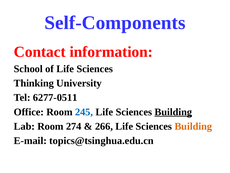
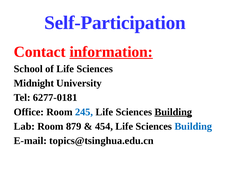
Self-Components: Self-Components -> Self-Participation (115, 23)
information underline: none -> present (111, 52)
Thinking: Thinking -> Midnight (34, 83)
6277-0511: 6277-0511 -> 6277-0181 (55, 97)
274: 274 -> 879 (74, 126)
266: 266 -> 454 (104, 126)
Building colour: orange -> blue (193, 126)
